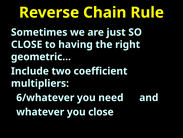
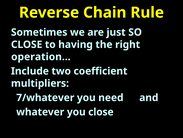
geometric…: geometric… -> operation… (41, 57)
6/whatever: 6/whatever -> 7/whatever (45, 97)
